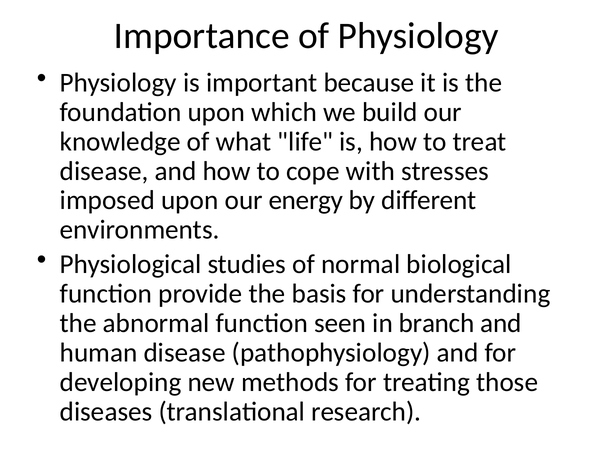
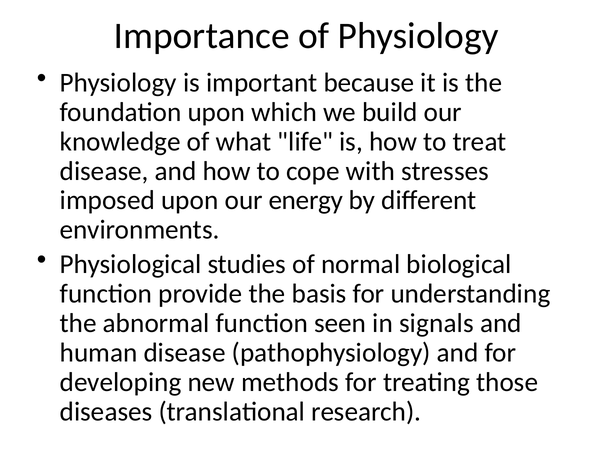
branch: branch -> signals (436, 323)
